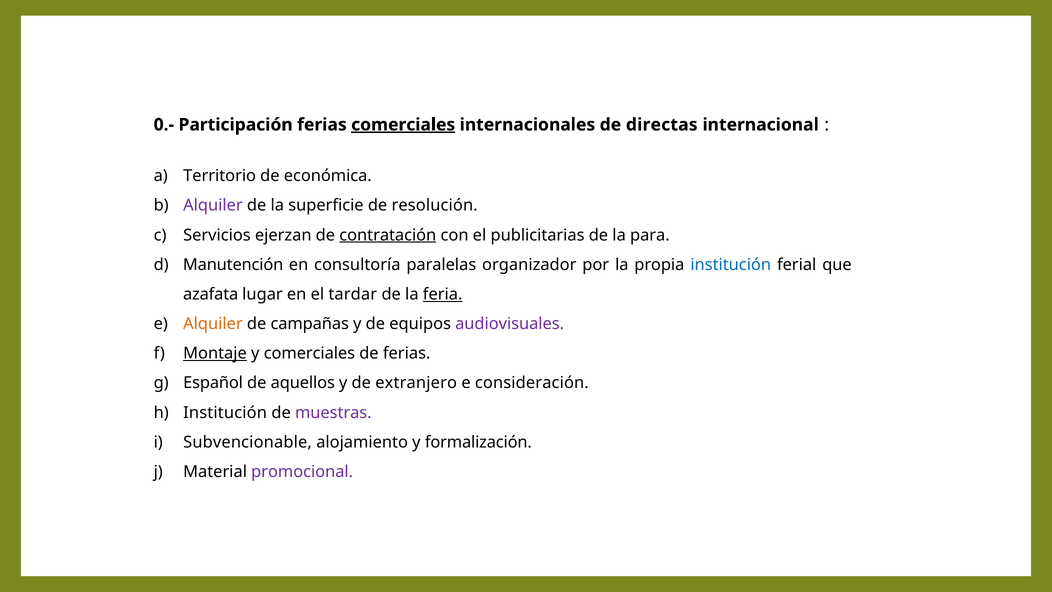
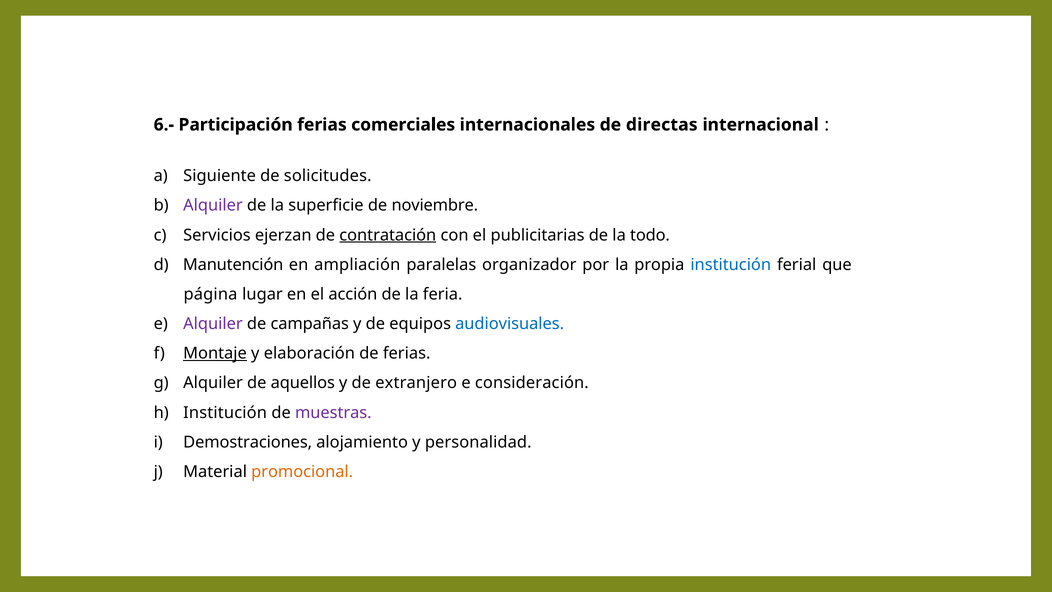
0.-: 0.- -> 6.- (164, 125)
comerciales underline: present -> none (403, 125)
Territorio: Territorio -> Siguiente (220, 176)
económica: económica -> solicitudes (328, 176)
resolución: resolución -> noviembre (435, 205)
para: para -> todo (650, 235)
consultoría: consultoría -> ampliación (357, 265)
azafata: azafata -> página (210, 294)
tardar: tardar -> acción (353, 294)
feria underline: present -> none (443, 294)
Alquiler colour: orange -> purple (213, 324)
audiovisuales colour: purple -> blue (510, 324)
y comerciales: comerciales -> elaboración (309, 353)
Español: Español -> Alquiler (213, 383)
Subvencionable: Subvencionable -> Demostraciones (248, 442)
formalización: formalización -> personalidad (478, 442)
promocional colour: purple -> orange (302, 472)
